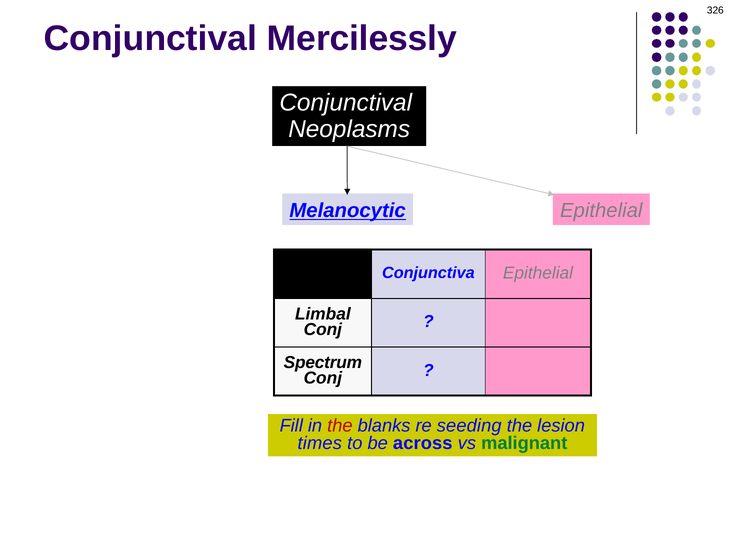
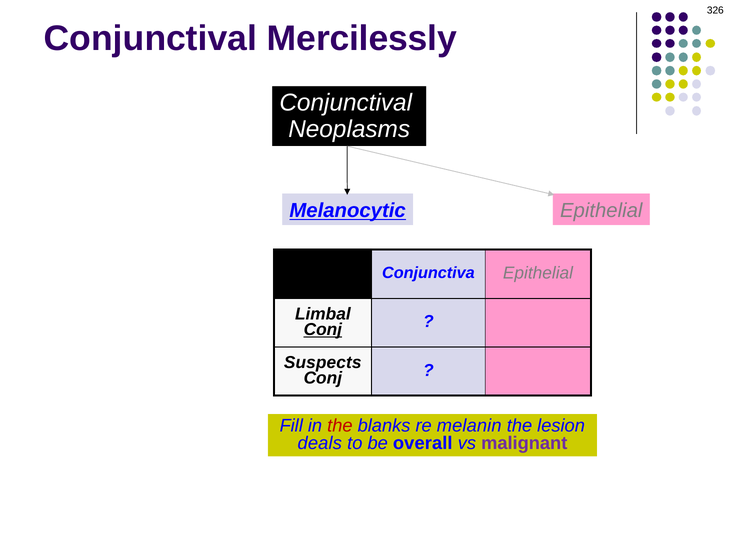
Conj underline: none -> present (323, 330)
Spectrum: Spectrum -> Suspects (323, 363)
seeding: seeding -> melanin (469, 426)
times: times -> deals (320, 443)
across: across -> overall (423, 443)
malignant colour: green -> purple (524, 443)
